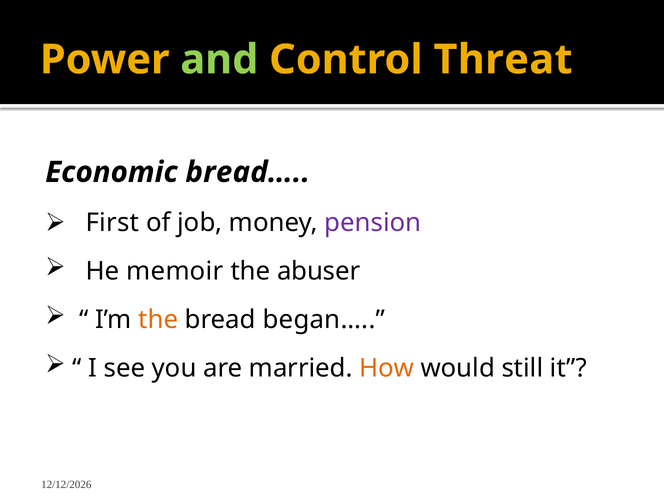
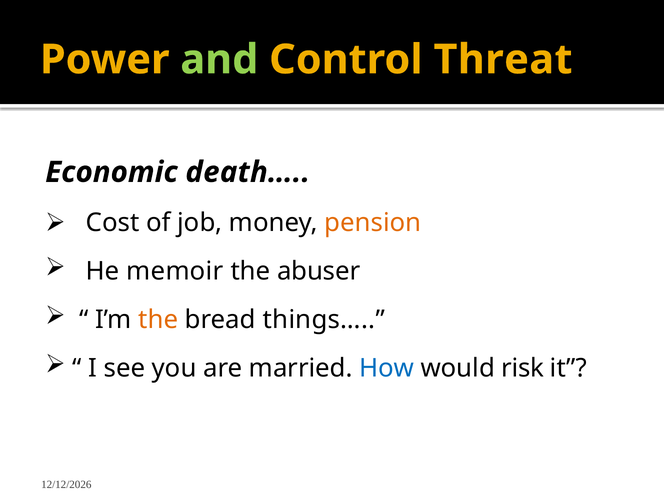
bread…: bread… -> death… (248, 172)
First: First -> Cost (113, 223)
pension colour: purple -> orange (373, 223)
began…: began… -> things… (324, 320)
How colour: orange -> blue (387, 368)
still: still -> risk (523, 368)
